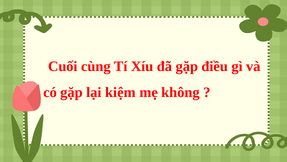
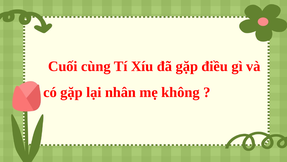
kiệm: kiệm -> nhân (120, 92)
